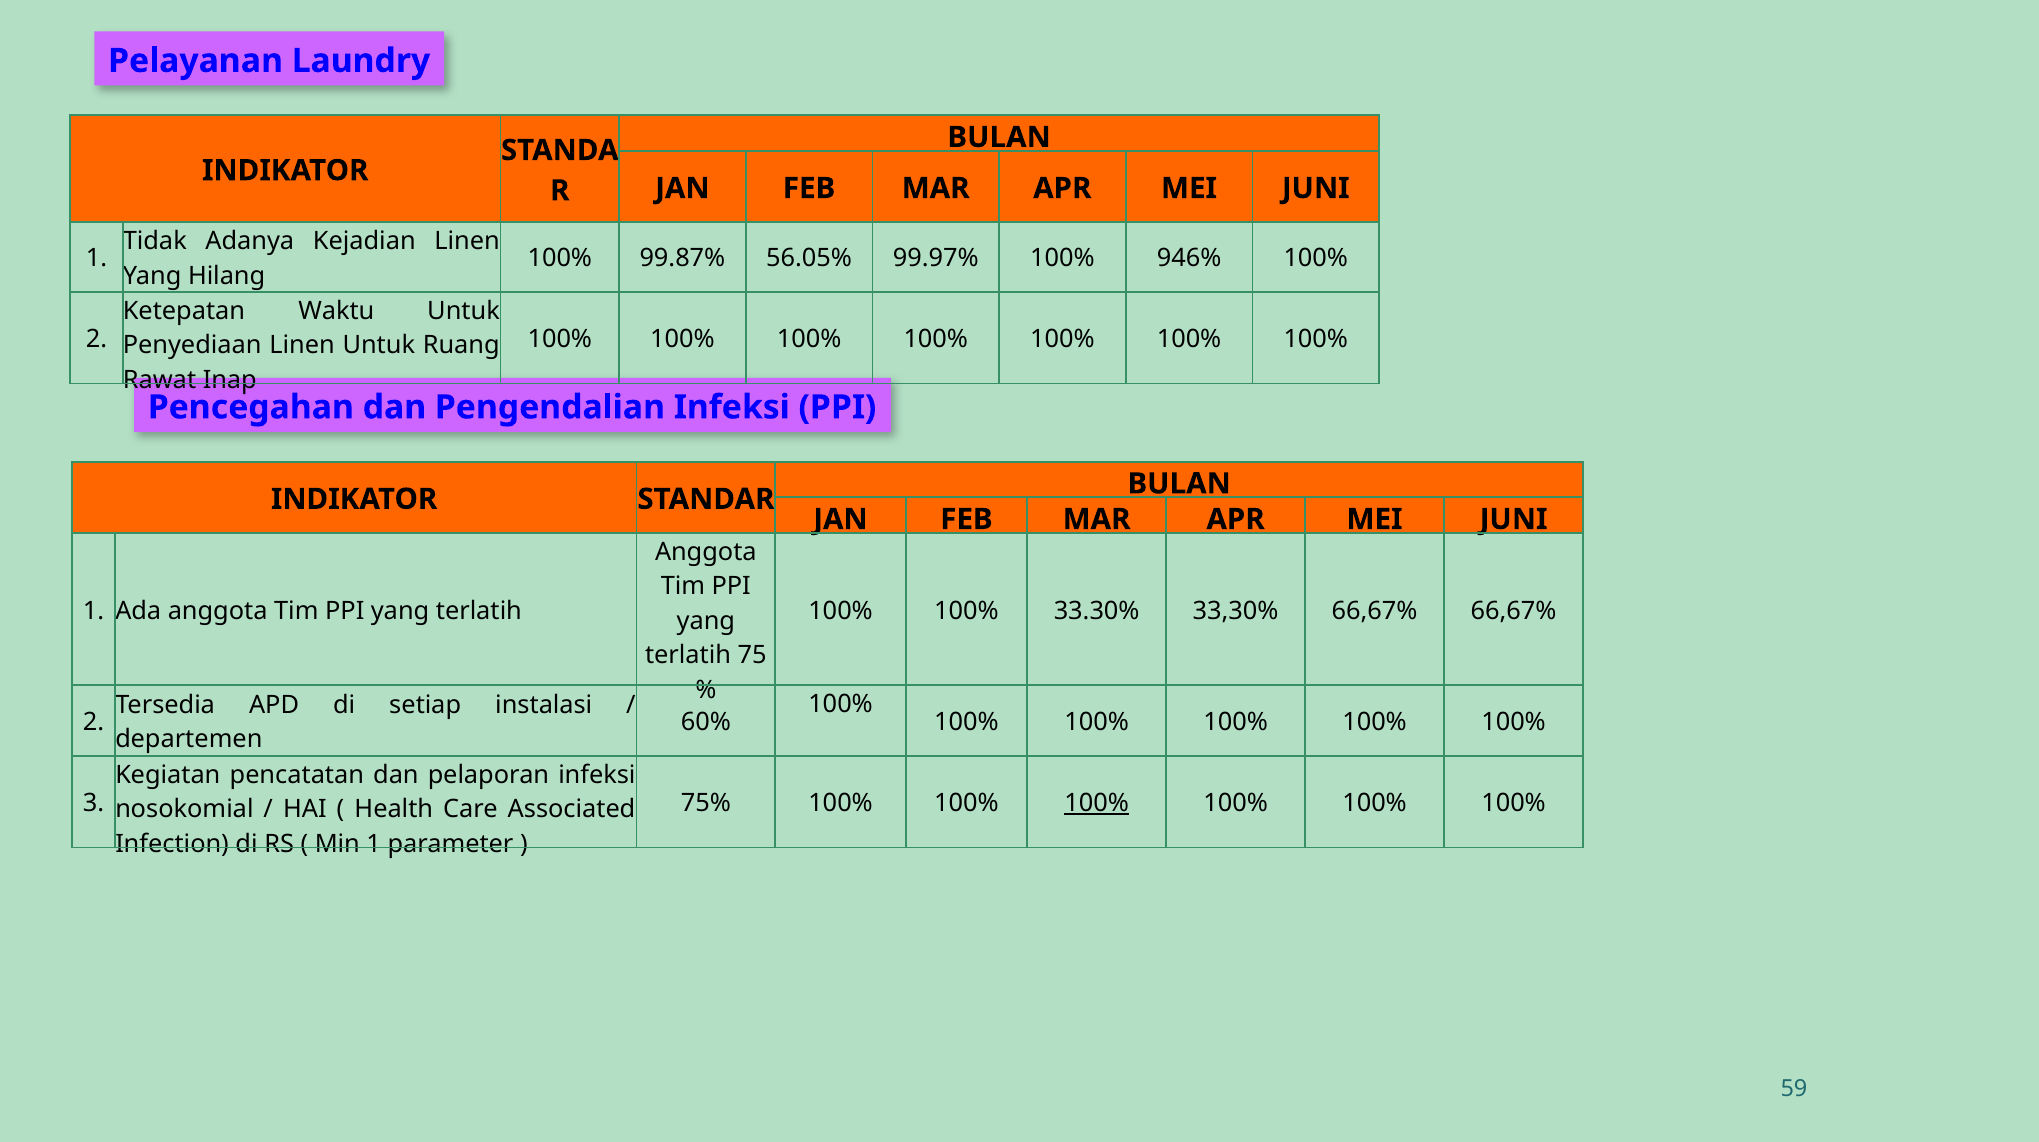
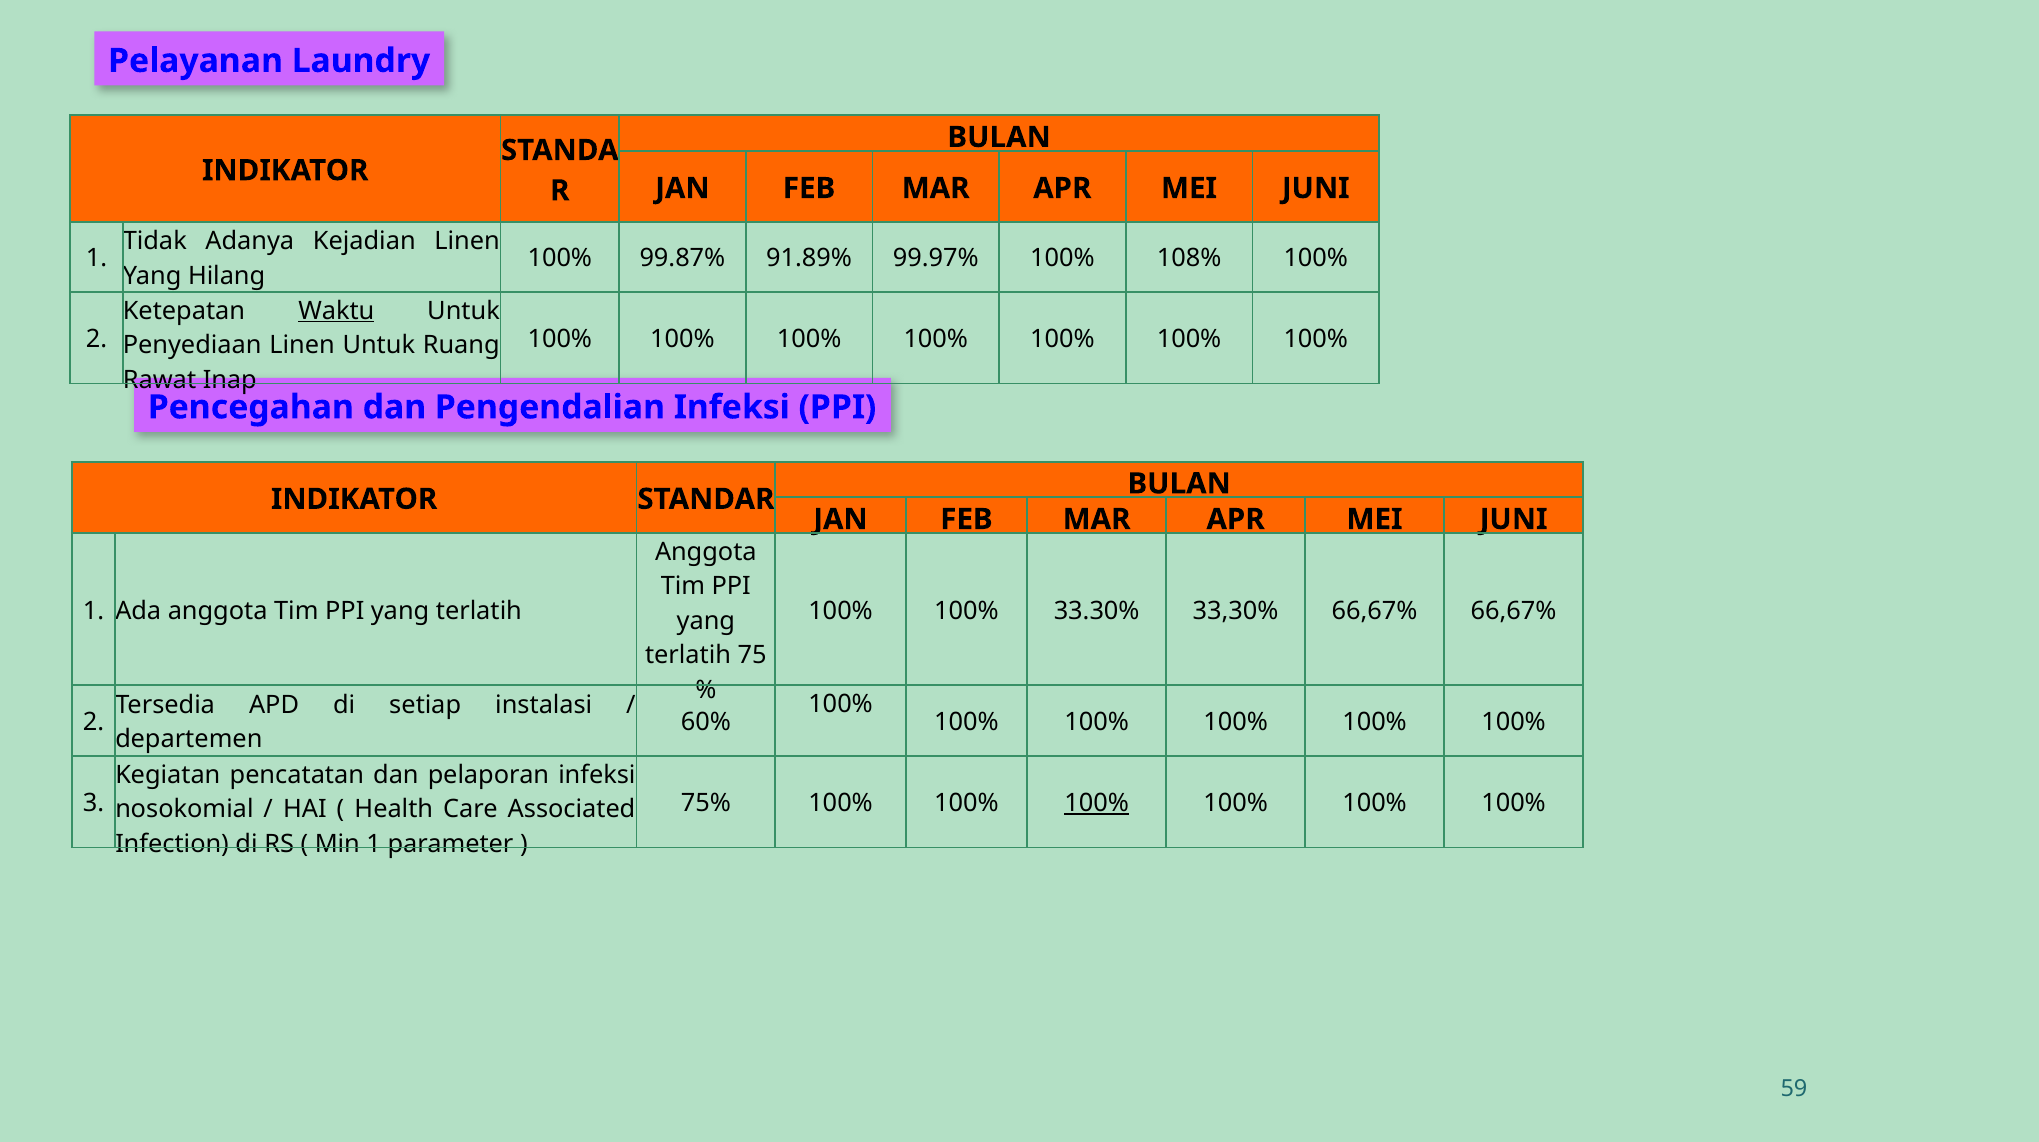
56.05%: 56.05% -> 91.89% (809, 259)
946%: 946% -> 108% (1189, 259)
Waktu underline: none -> present (336, 311)
